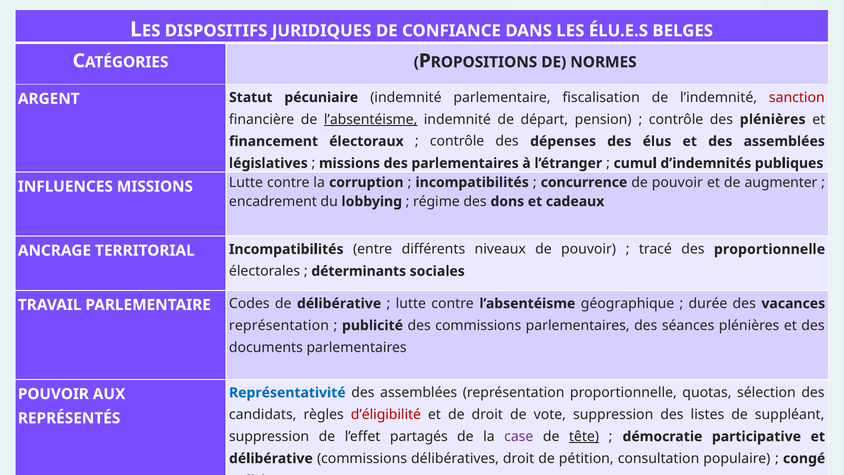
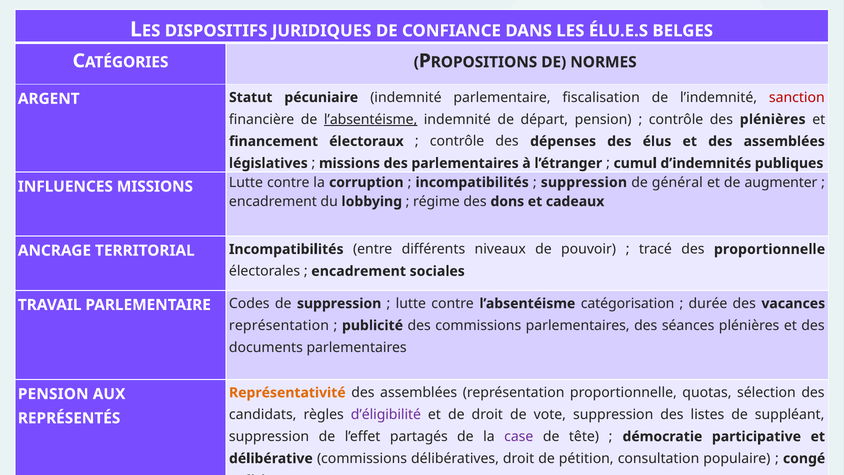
concurrence: concurrence -> suppression (584, 182)
pouvoir: pouvoir -> général (677, 182)
déterminants: déterminants -> encadrement (359, 271)
de délibérative: délibérative -> suppression (339, 303)
géographique: géographique -> catégorisation (628, 303)
Représentativité colour: blue -> orange (287, 393)
POUVOIR: POUVOIR -> PENSION (53, 394)
d’éligibilité colour: red -> purple (386, 414)
tête underline: present -> none (584, 436)
